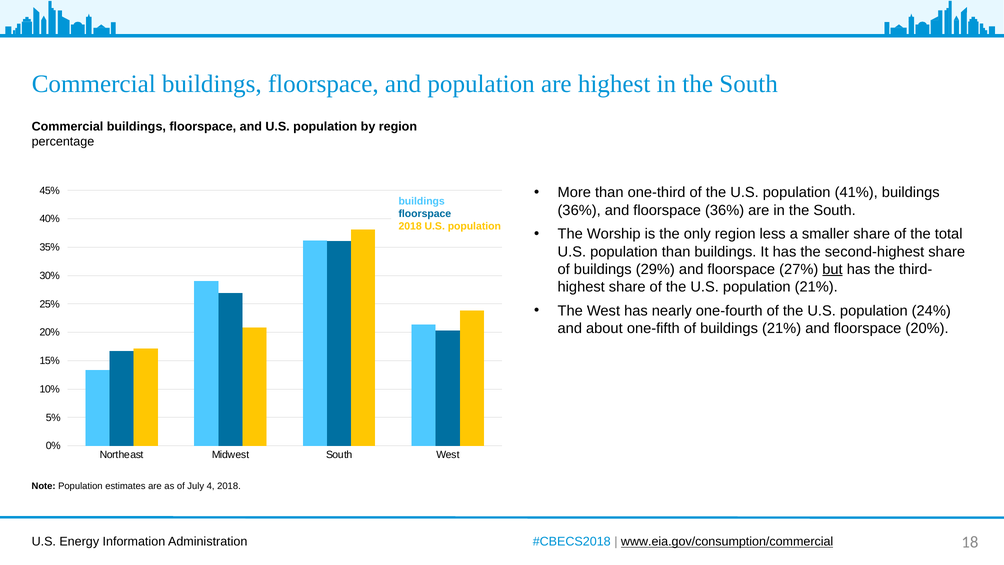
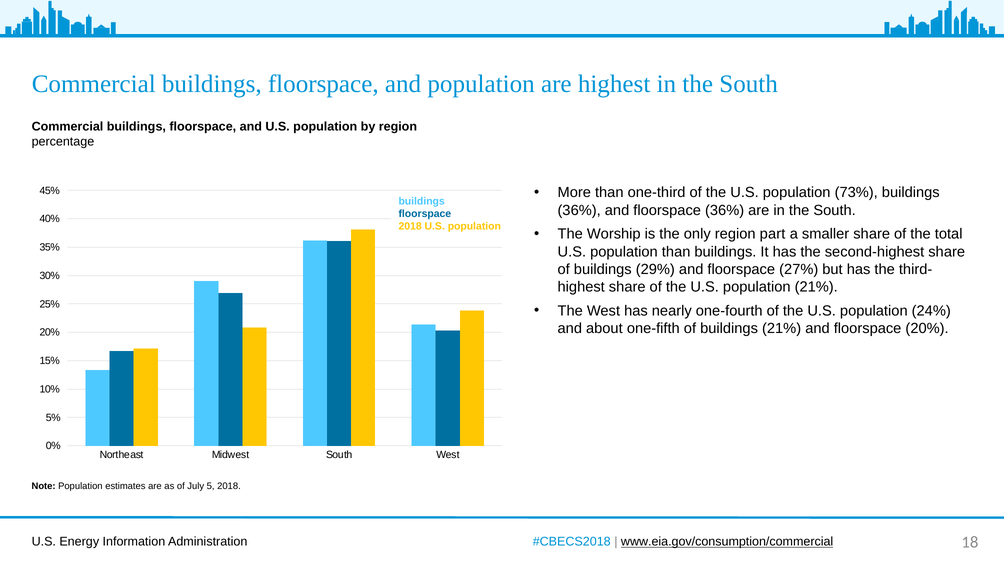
41%: 41% -> 73% (856, 193)
less: less -> part (773, 234)
but underline: present -> none (833, 269)
4: 4 -> 5 (211, 486)
